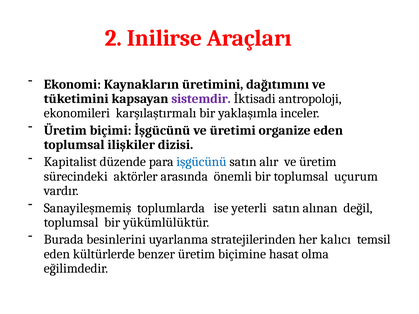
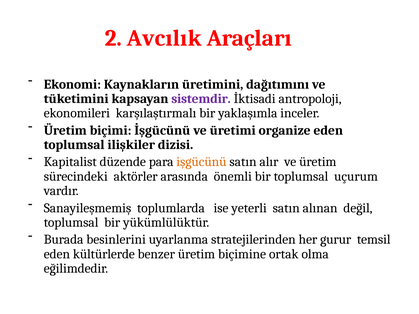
Inilirse: Inilirse -> Avcılık (164, 38)
işgücünü colour: blue -> orange (201, 162)
kalıcı: kalıcı -> gurur (336, 240)
hasat: hasat -> ortak (284, 254)
